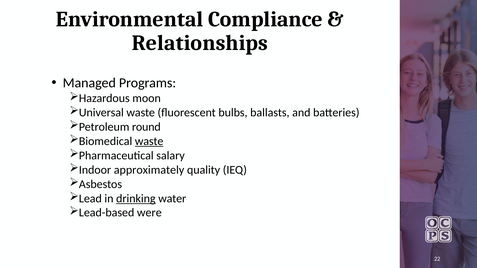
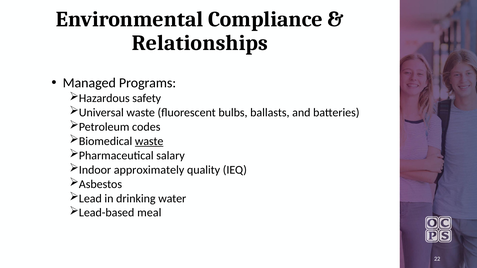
moon: moon -> safety (147, 98)
round: round -> codes (146, 127)
drinking underline: present -> none (136, 199)
were: were -> meal (149, 213)
